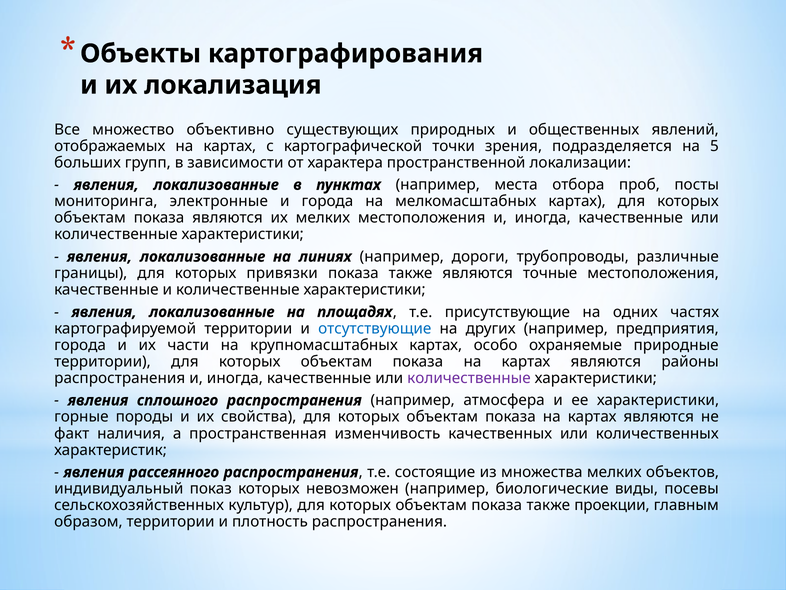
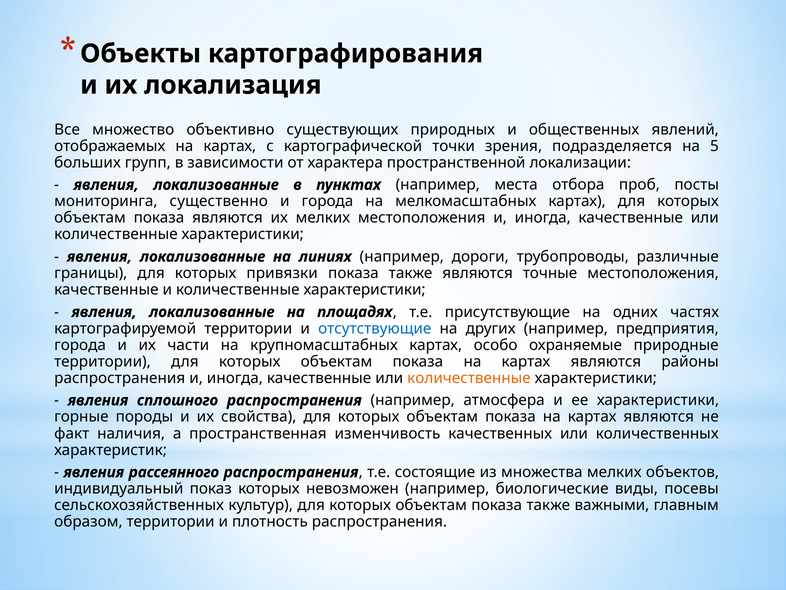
электронные: электронные -> существенно (219, 201)
количественные colour: purple -> orange (469, 378)
проекции: проекции -> важными (612, 505)
